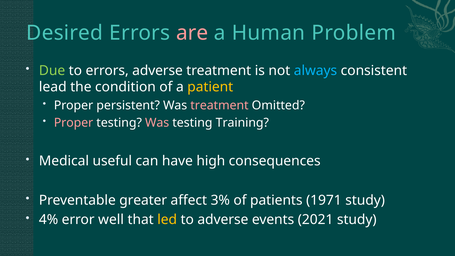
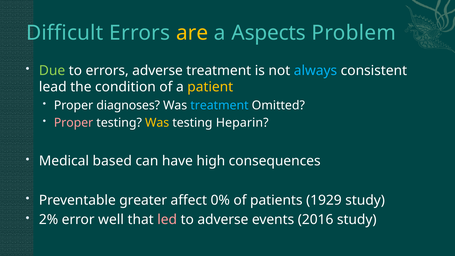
Desired: Desired -> Difficult (65, 33)
are colour: pink -> yellow (192, 33)
Human: Human -> Aspects (269, 33)
persistent: persistent -> diagnoses (128, 105)
treatment colour: pink -> light blue (219, 105)
Was colour: pink -> yellow (157, 123)
Training: Training -> Heparin (242, 123)
useful: useful -> based (112, 161)
3%: 3% -> 0% (220, 200)
1971: 1971 -> 1929 (324, 200)
4%: 4% -> 2% (49, 220)
led colour: yellow -> pink (167, 220)
2021: 2021 -> 2016 (316, 220)
